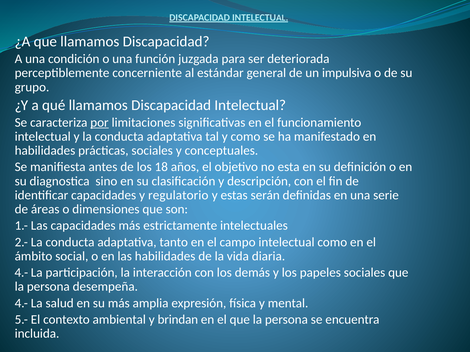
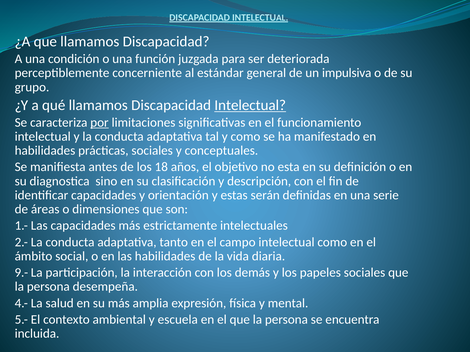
Intelectual underline: none -> present (250, 105)
regulatorio: regulatorio -> orientación (178, 195)
4.-: 4.- -> 9.- (21, 273)
brindan: brindan -> escuela (178, 320)
